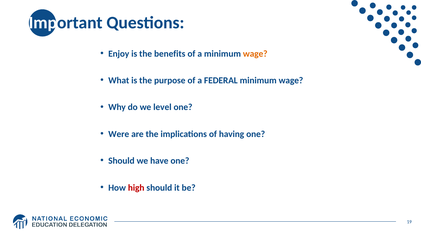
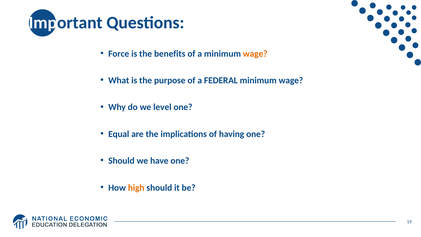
Enjoy: Enjoy -> Force (119, 54)
Were: Were -> Equal (119, 134)
high colour: red -> orange (136, 187)
